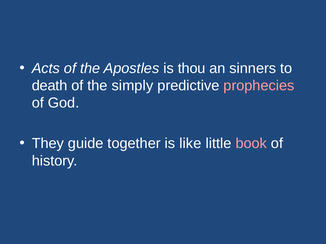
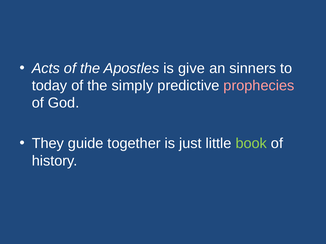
thou: thou -> give (192, 68)
death: death -> today (50, 86)
like: like -> just (190, 144)
book colour: pink -> light green (251, 144)
